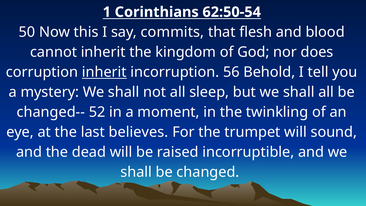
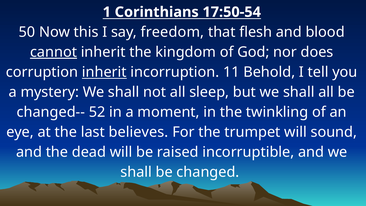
62:50-54: 62:50-54 -> 17:50-54 (232, 12)
commits: commits -> freedom (172, 32)
cannot underline: none -> present (54, 52)
56: 56 -> 11 (231, 72)
